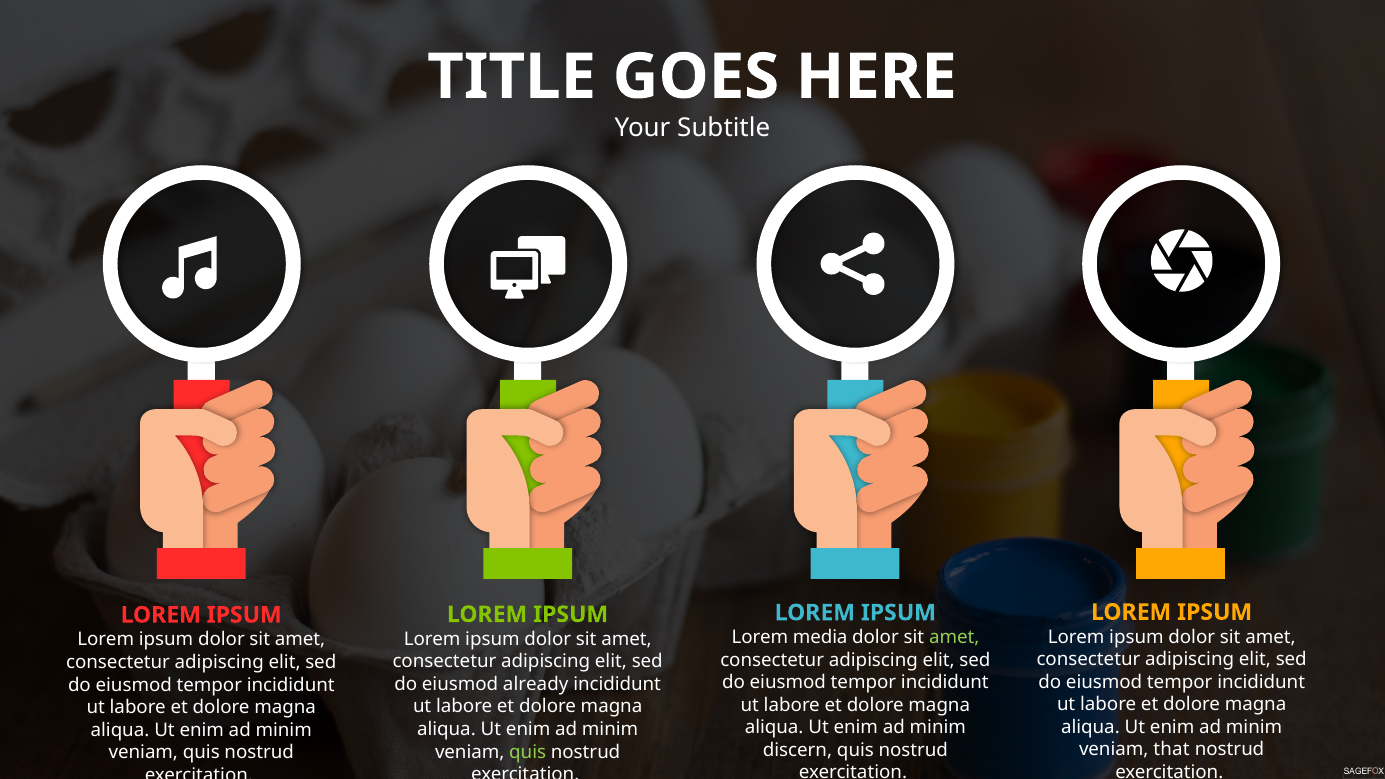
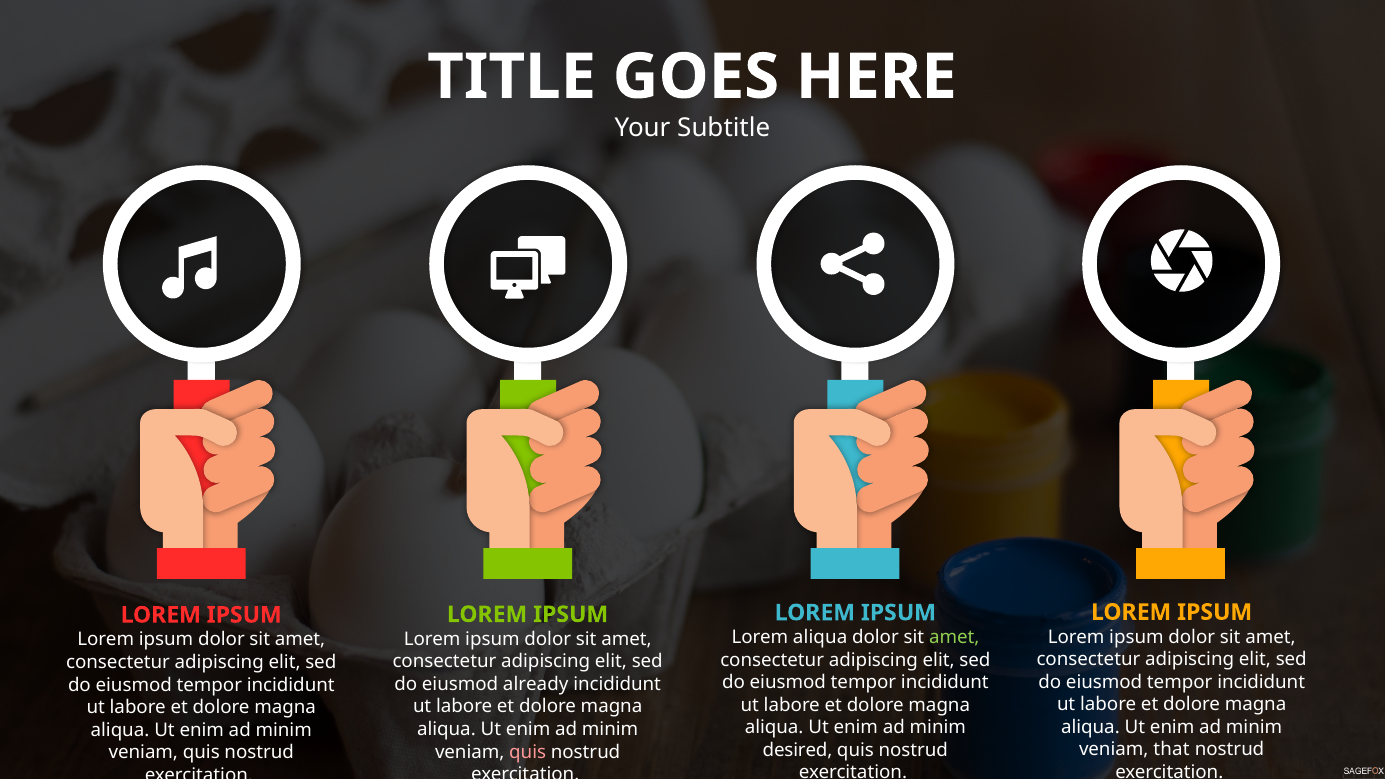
Lorem media: media -> aliqua (820, 638)
discern: discern -> desired (798, 750)
quis colour: light green -> pink (528, 752)
